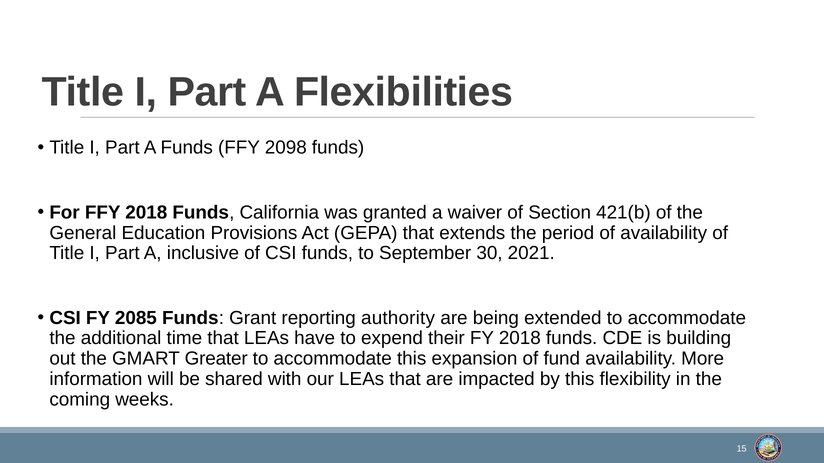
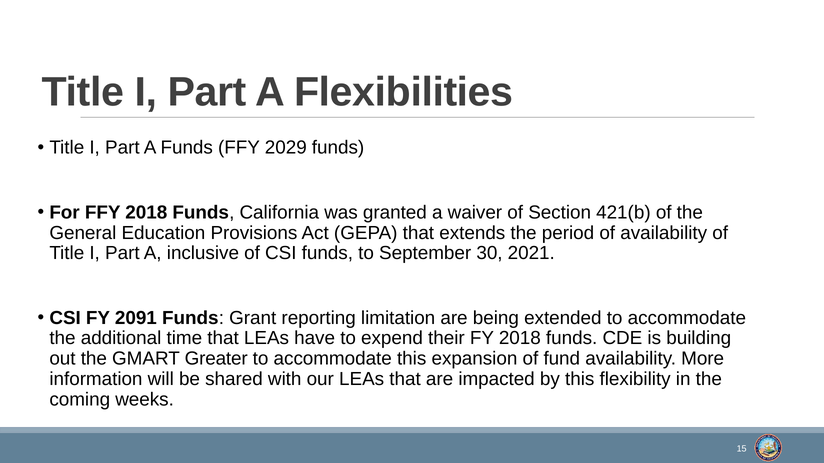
2098: 2098 -> 2029 (286, 148)
2085: 2085 -> 2091 (136, 318)
authority: authority -> limitation (398, 318)
